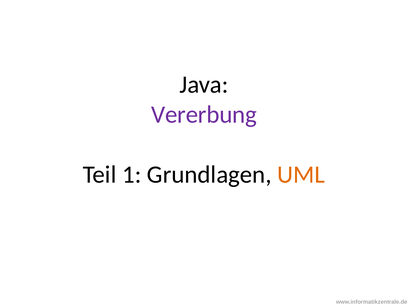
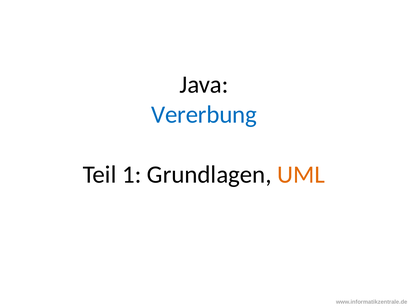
Vererbung colour: purple -> blue (204, 115)
